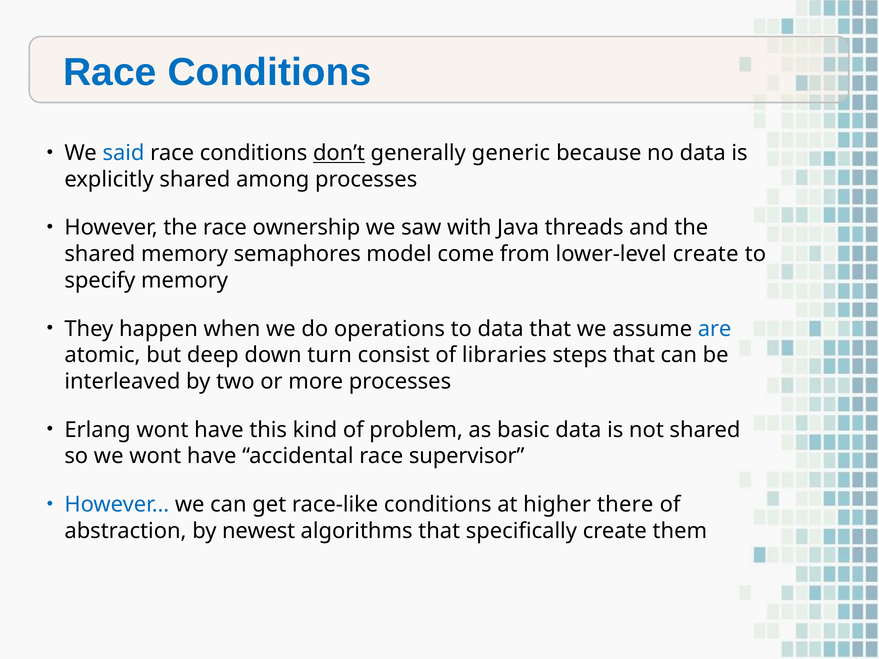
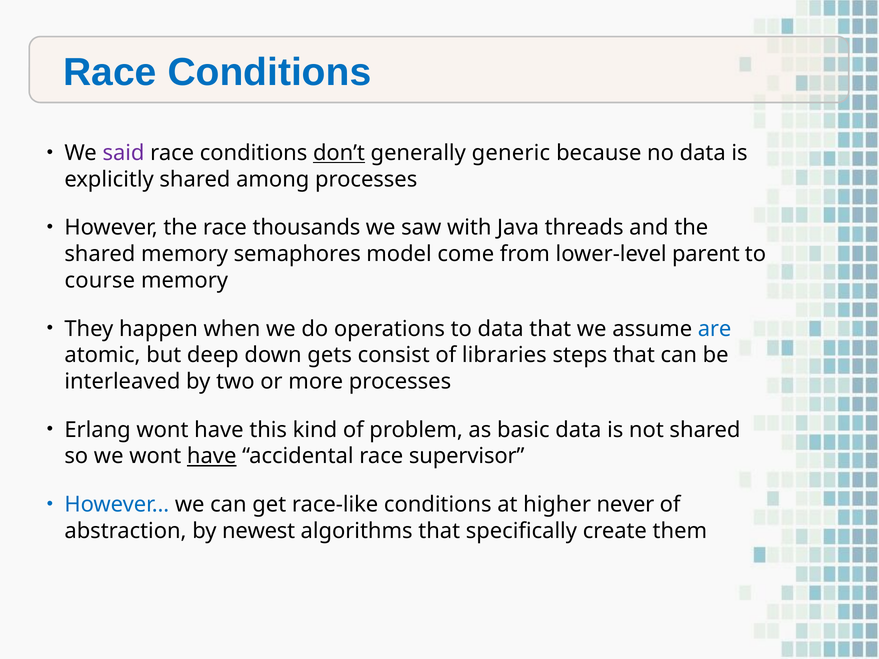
said colour: blue -> purple (123, 153)
ownership: ownership -> thousands (306, 228)
lower-level create: create -> parent (706, 254)
specify: specify -> course (100, 281)
turn: turn -> gets (330, 355)
have underline: none -> present (212, 456)
there: there -> never (625, 505)
